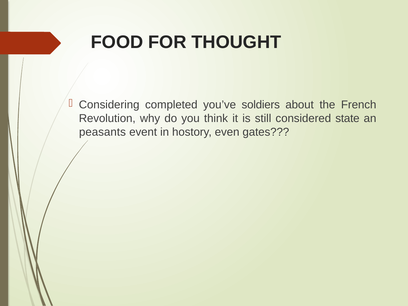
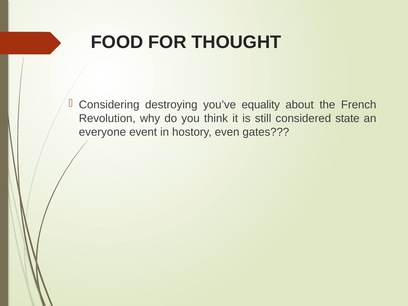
completed: completed -> destroying (171, 105)
soldiers: soldiers -> equality (261, 105)
peasants: peasants -> everyone (102, 132)
